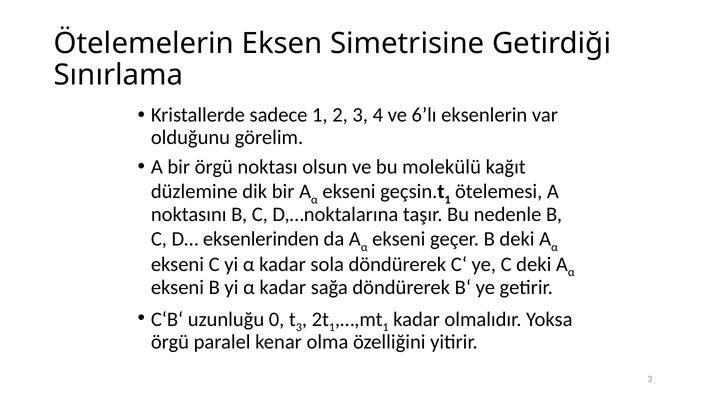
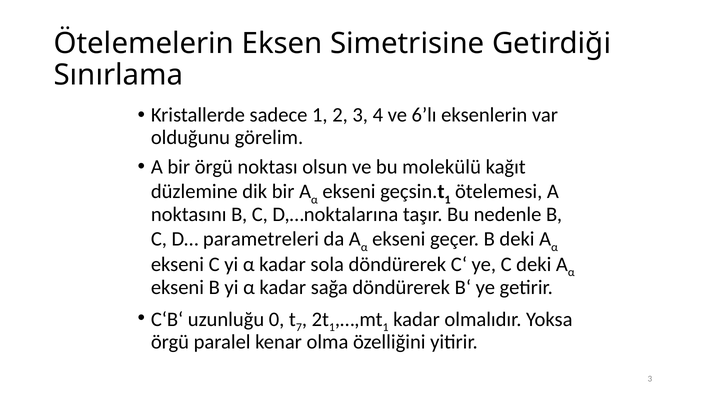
eksenlerinden: eksenlerinden -> parametreleri (261, 239)
3: 3 -> 7 (299, 327)
